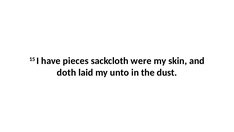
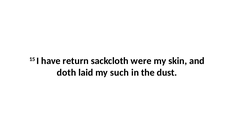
pieces: pieces -> return (76, 61)
unto: unto -> such (119, 72)
